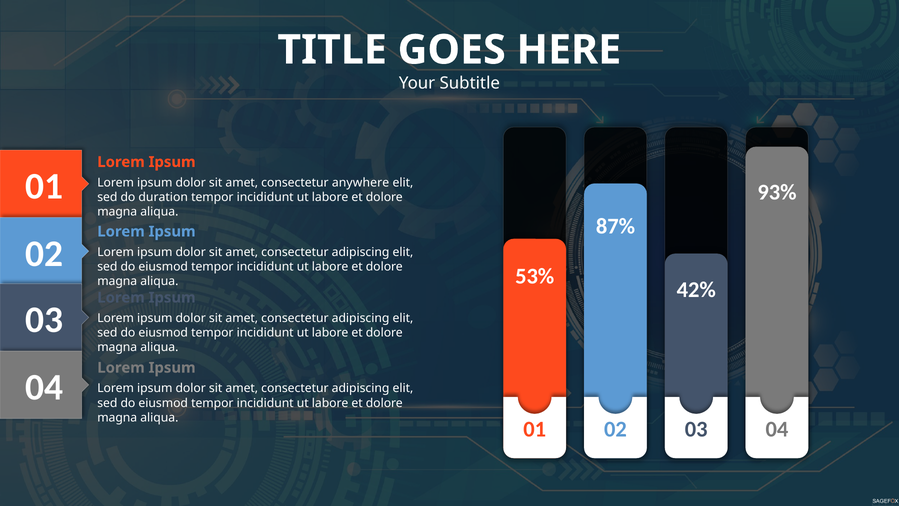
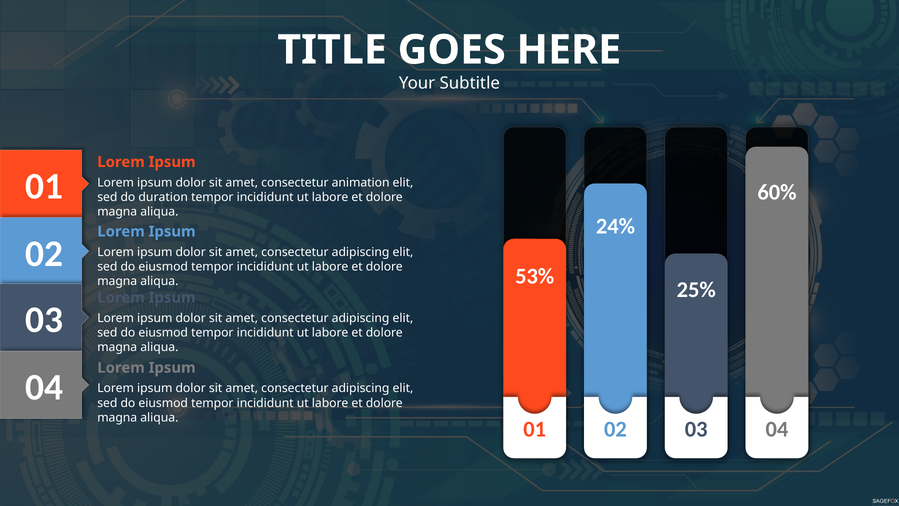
anywhere: anywhere -> animation (361, 182)
93%: 93% -> 60% (777, 192)
87%: 87% -> 24% (615, 226)
42%: 42% -> 25% (696, 290)
